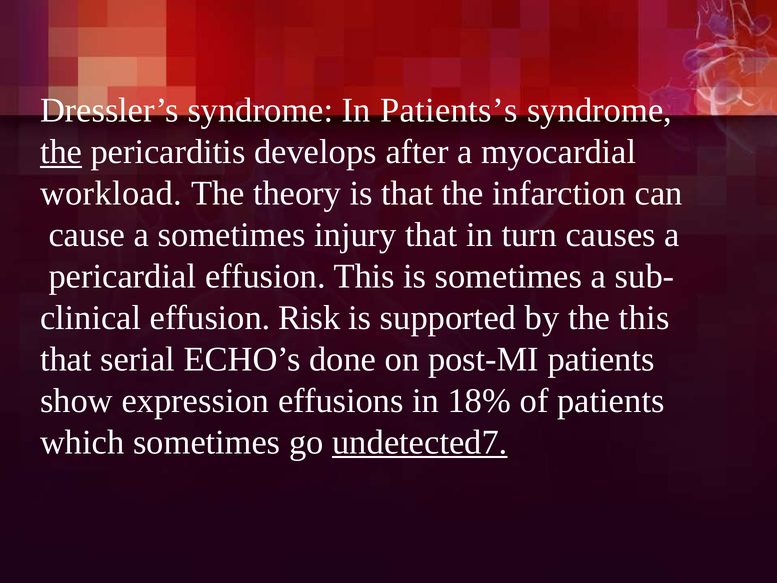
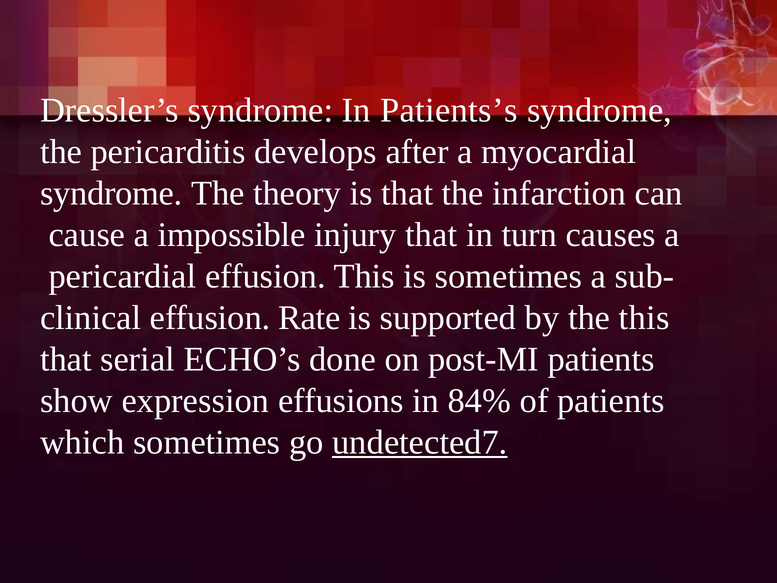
the underline: present -> none (61, 152)
workload: workload -> syndrome (111, 193)
a sometimes: sometimes -> impossible (232, 235)
Risk: Risk -> Rate (309, 318)
18%: 18% -> 84% (479, 401)
